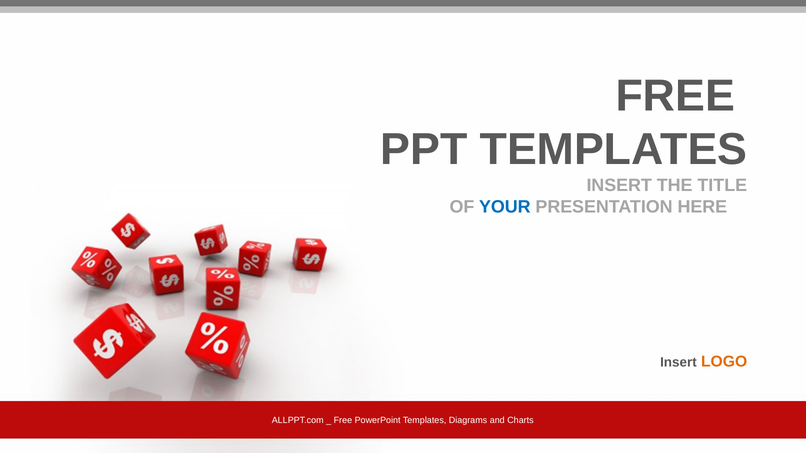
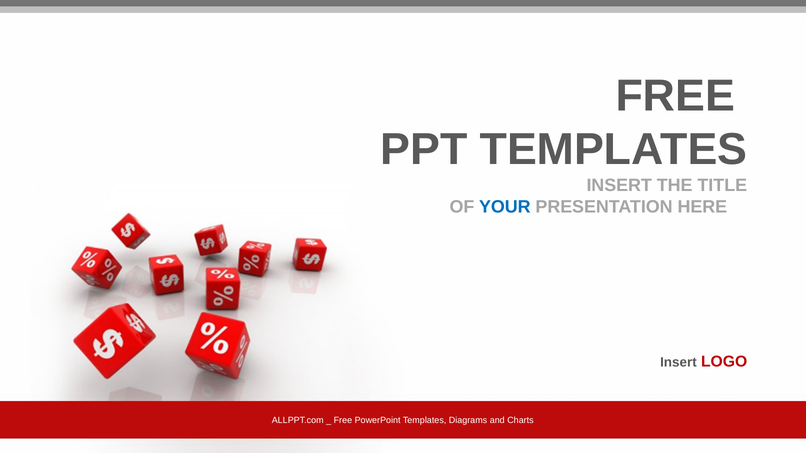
LOGO colour: orange -> red (724, 362)
